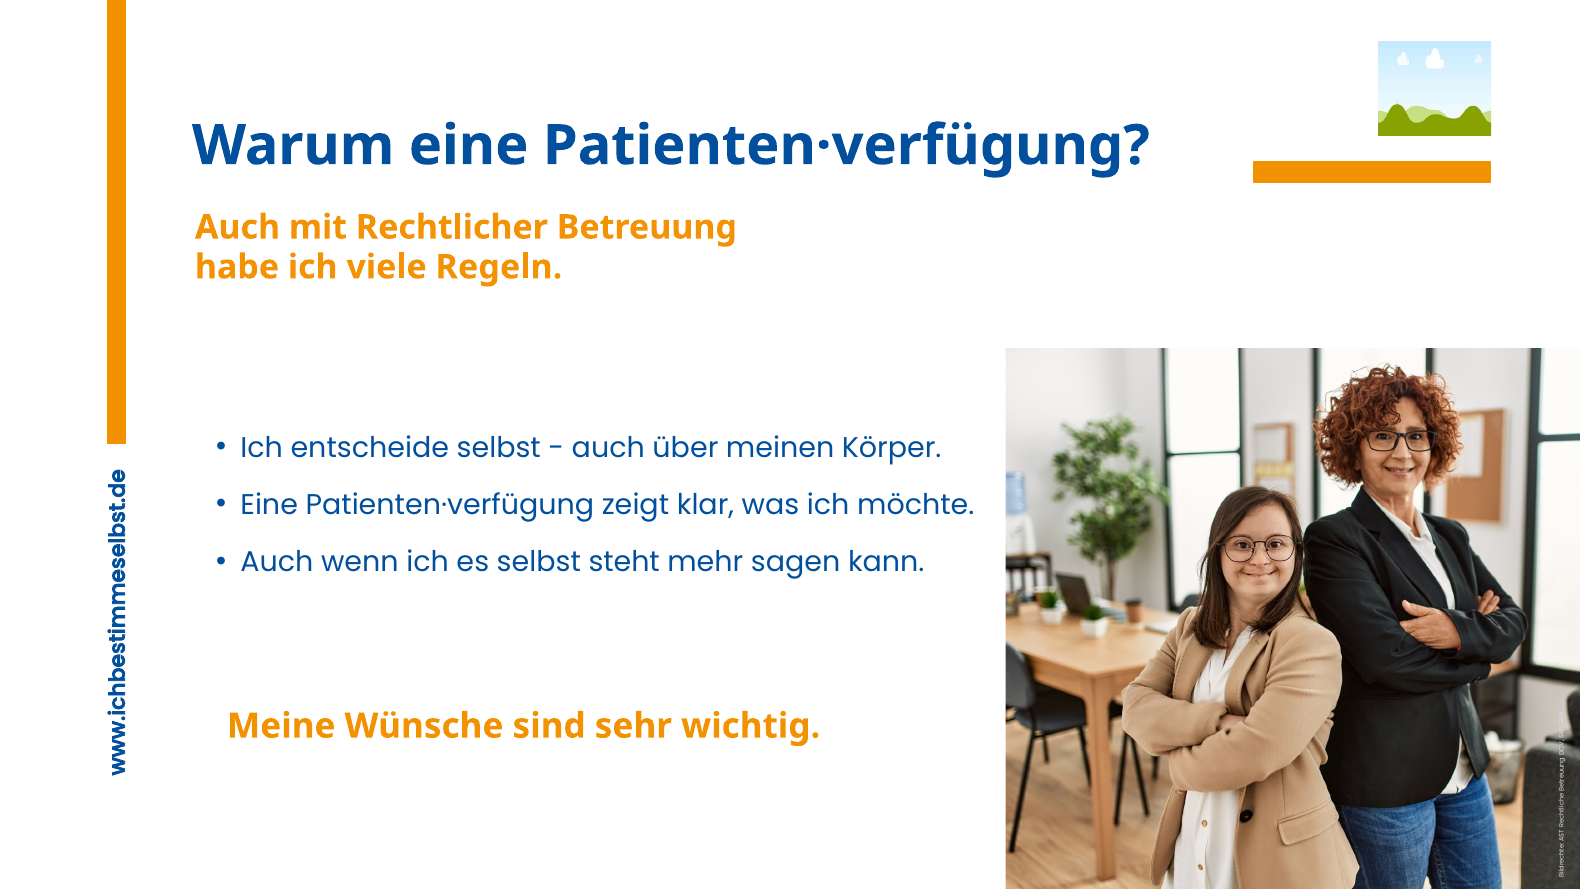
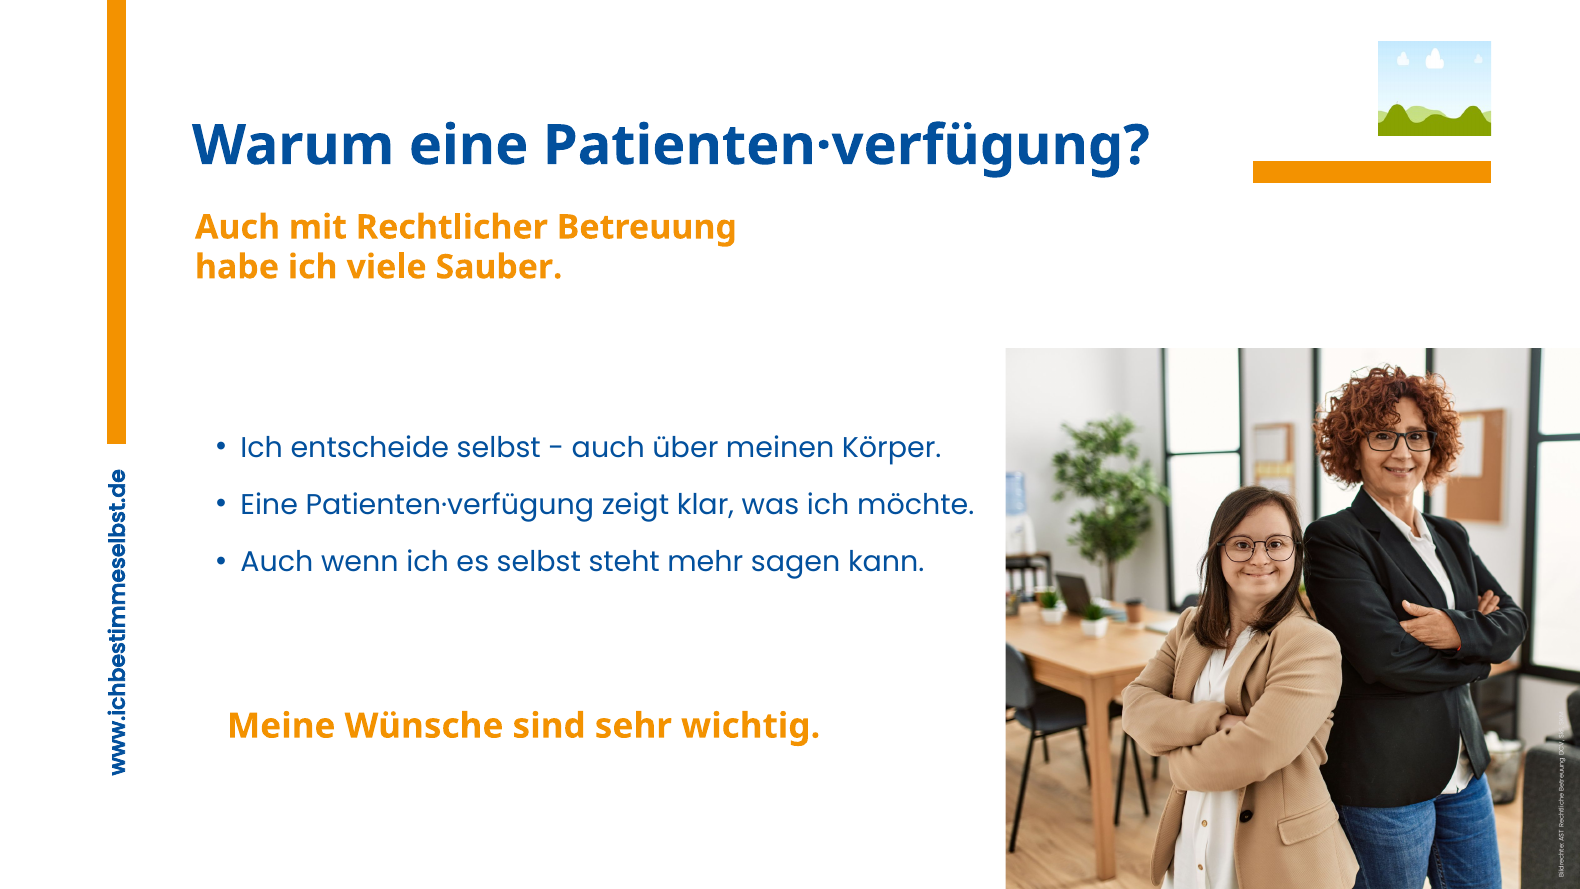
Regeln: Regeln -> Sauber (499, 267)
